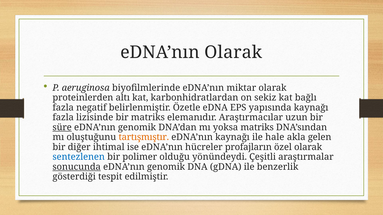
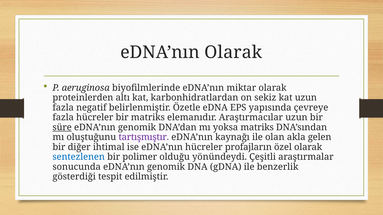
kat bağlı: bağlı -> uzun (306, 98)
yapısında kaynağı: kaynağı -> çevreye (311, 108)
fazla lizisinde: lizisinde -> hücreler (95, 118)
tartışmıştır colour: orange -> purple (144, 137)
hale: hale -> olan (275, 137)
sonucunda underline: present -> none (77, 167)
